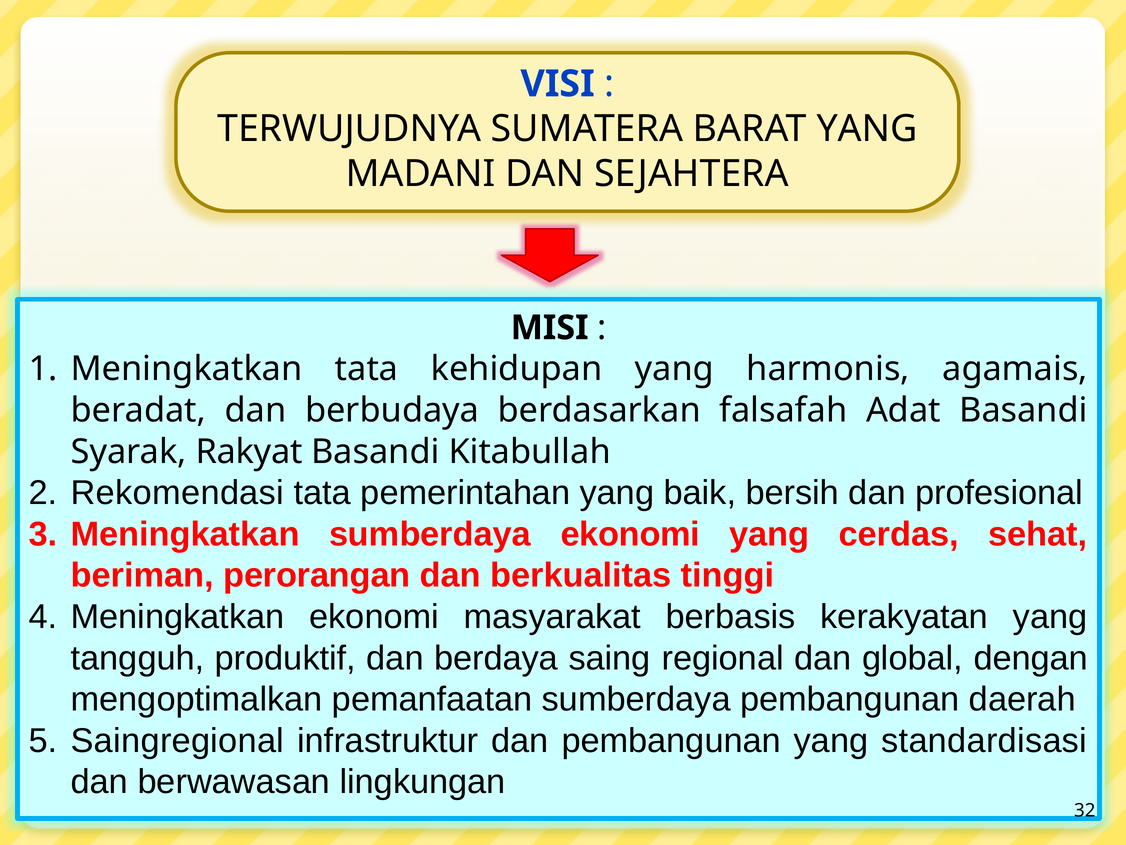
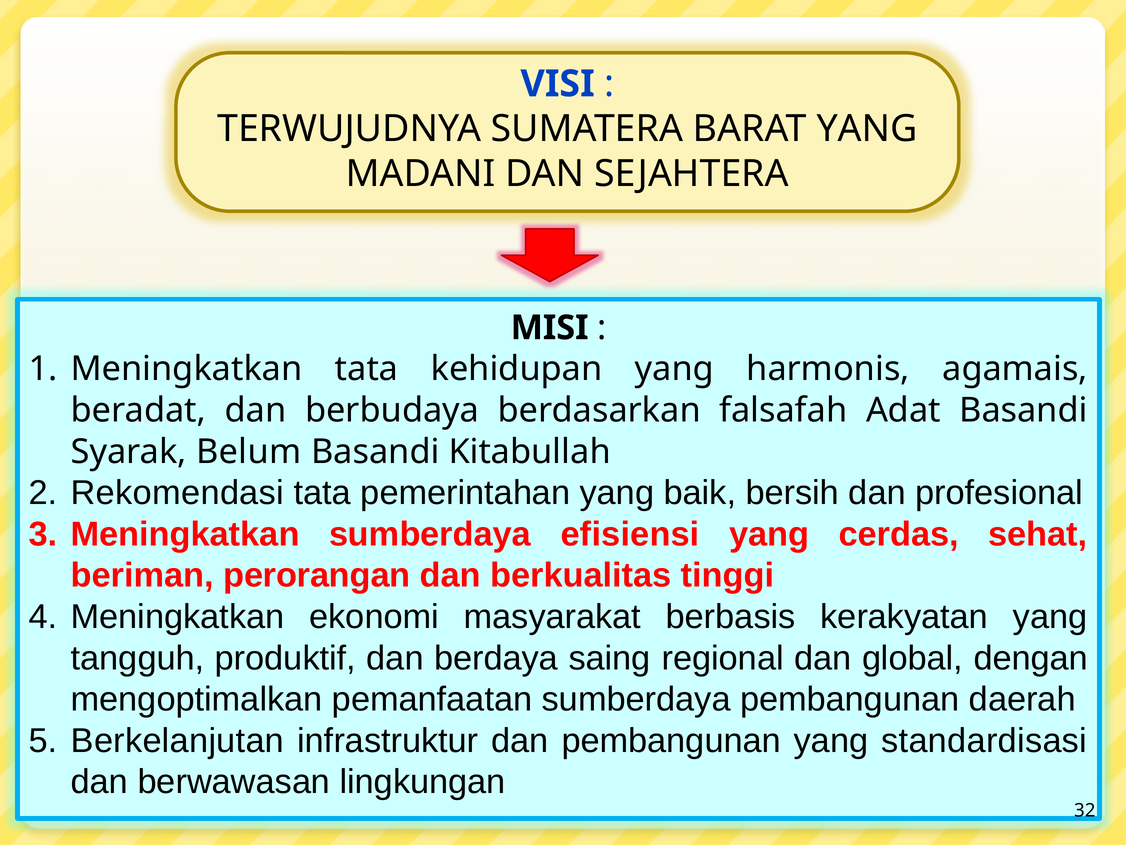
Rakyat: Rakyat -> Belum (249, 451)
sumberdaya ekonomi: ekonomi -> efisiensi (630, 534)
Saingregional: Saingregional -> Berkelanjutan (177, 740)
